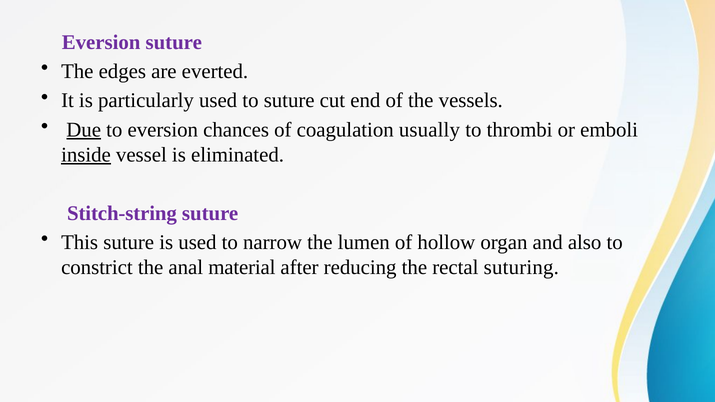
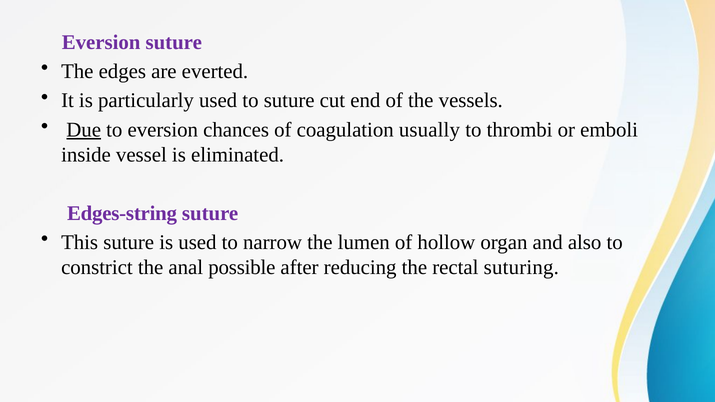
inside underline: present -> none (86, 155)
Stitch-string: Stitch-string -> Edges-string (122, 213)
material: material -> possible (242, 268)
